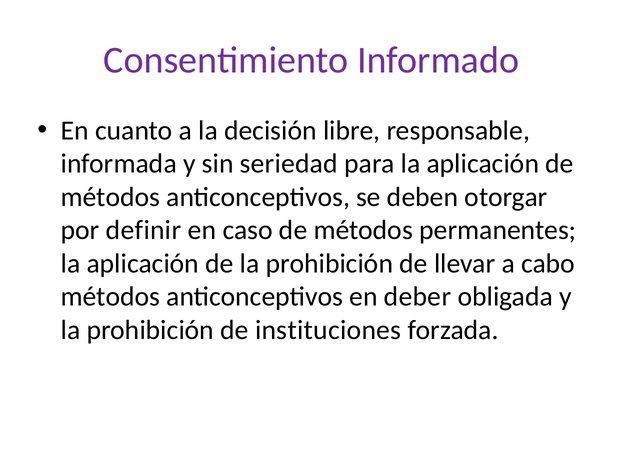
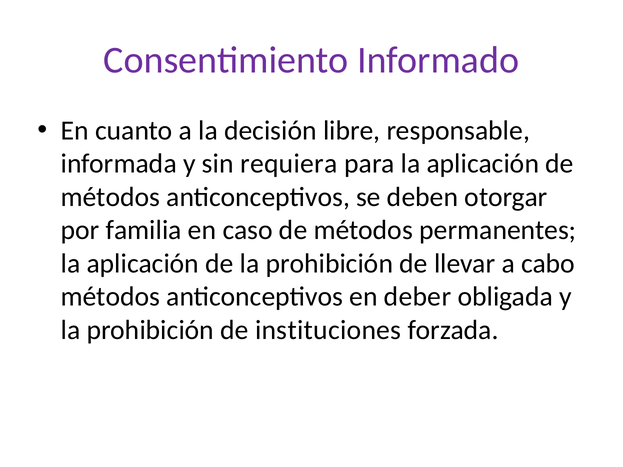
seriedad: seriedad -> requiera (289, 164)
definir: definir -> familia (144, 230)
